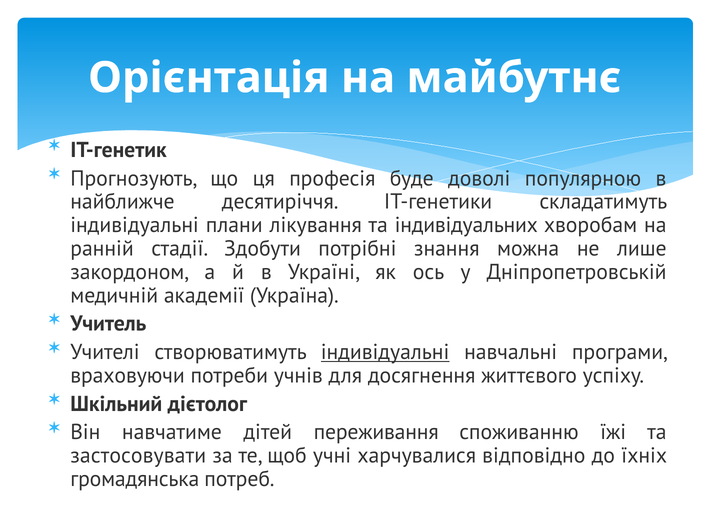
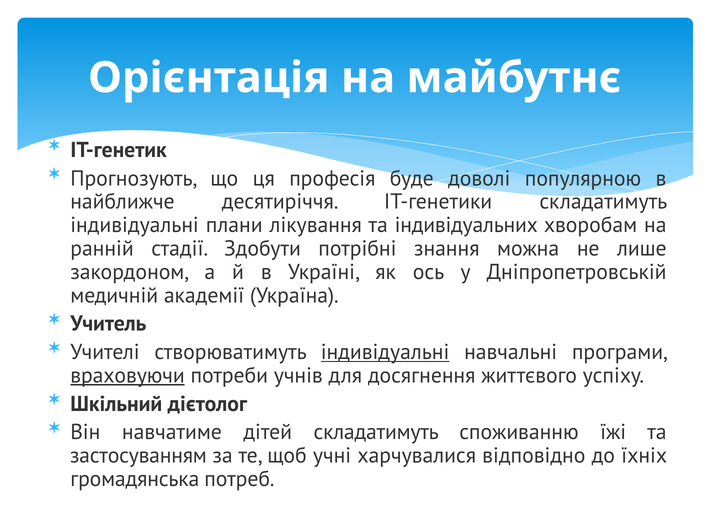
враховуючи underline: none -> present (128, 376)
дітей переживання: переживання -> складатимуть (376, 433)
застосовувати: застосовувати -> застосуванням (138, 456)
